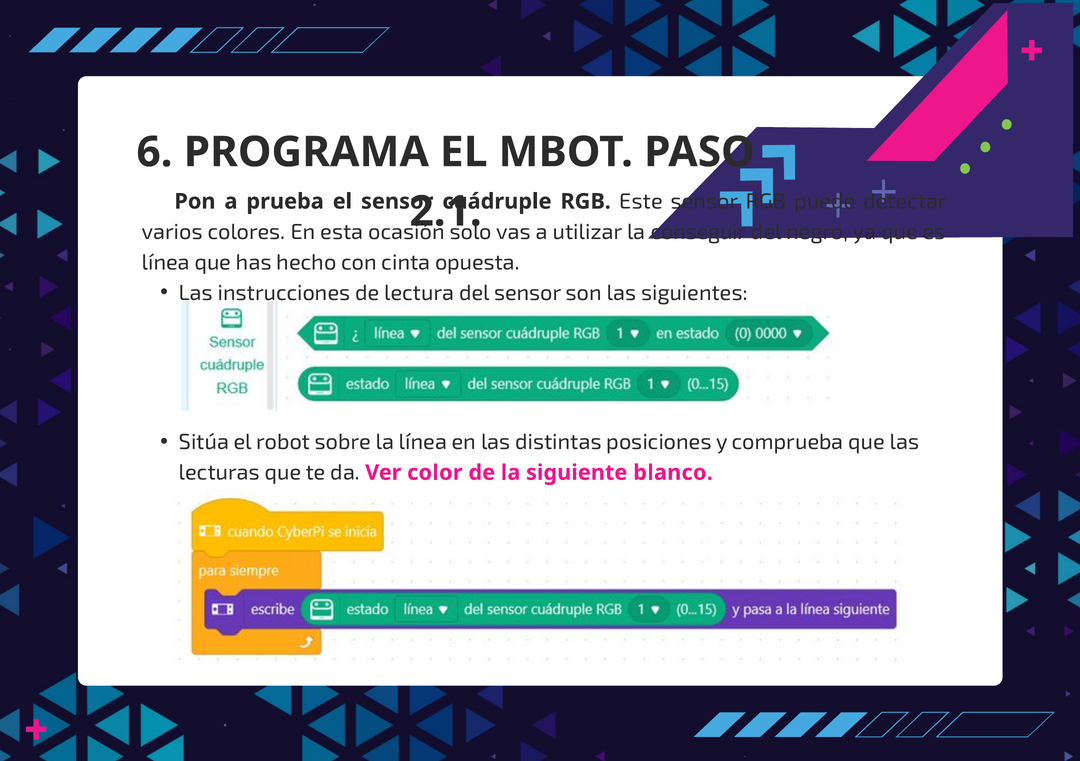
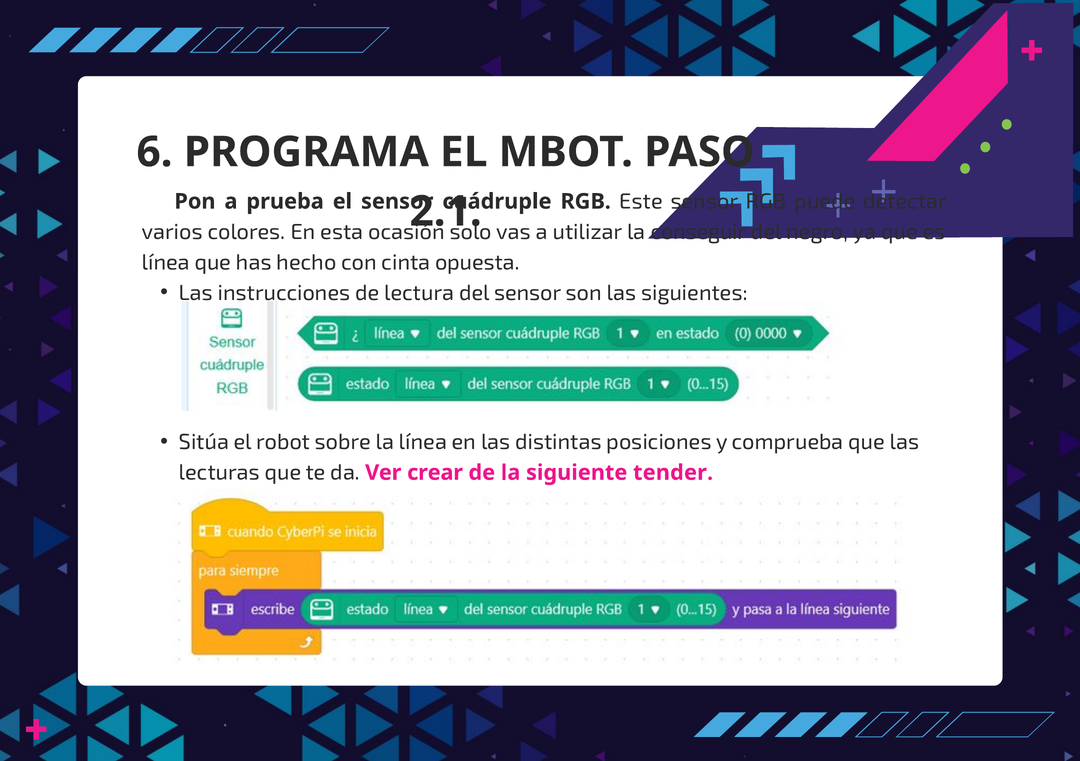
color: color -> crear (435, 472)
blanco: blanco -> tender (673, 472)
